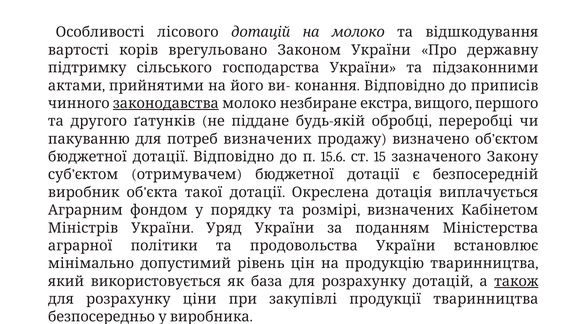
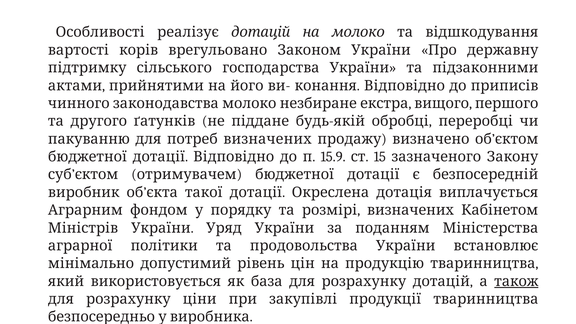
лісового: лісового -> реалізує (188, 32)
законодавства underline: present -> none (166, 103)
15.6: 15.6 -> 15.9 (333, 157)
